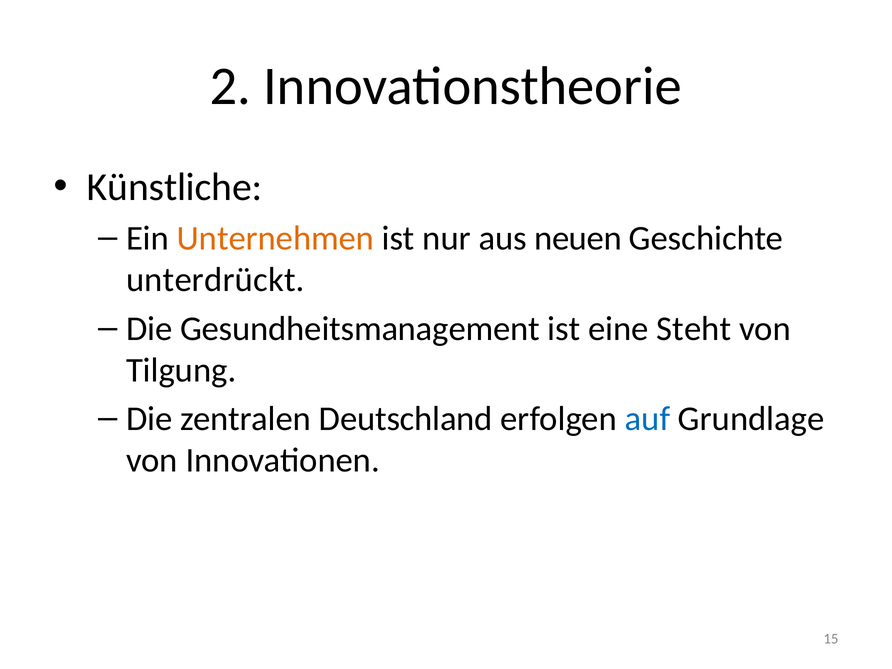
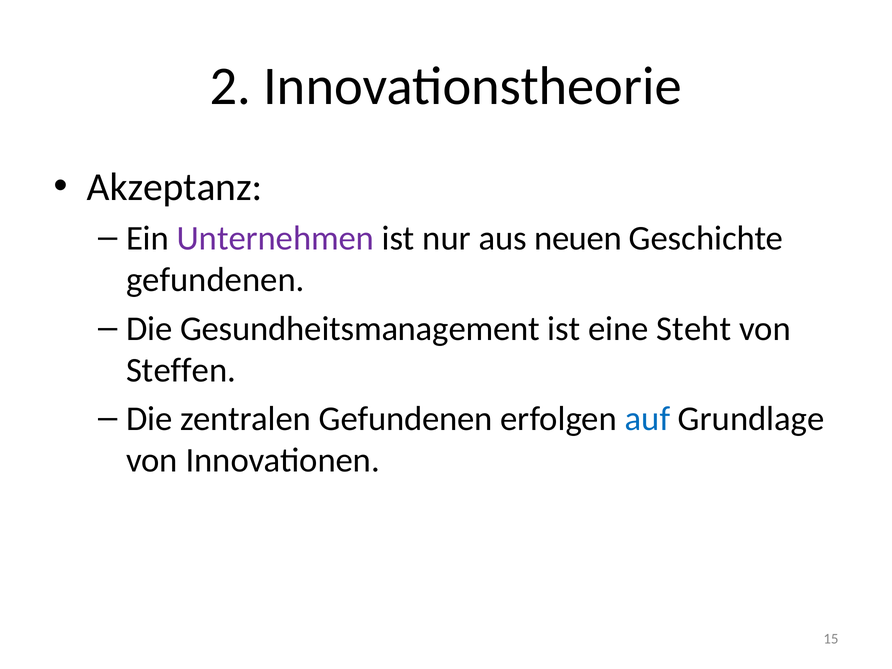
Künstliche: Künstliche -> Akzeptanz (175, 187)
Unternehmen colour: orange -> purple (275, 238)
unterdrückt: unterdrückt -> gefundenen (215, 280)
Tilgung: Tilgung -> Steffen (181, 370)
zentralen Deutschland: Deutschland -> Gefundenen (406, 419)
